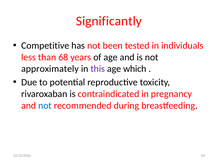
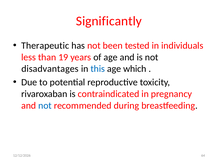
Competitive: Competitive -> Therapeutic (45, 46)
68: 68 -> 19 (63, 57)
approximately: approximately -> disadvantages (50, 69)
this colour: purple -> blue (98, 69)
